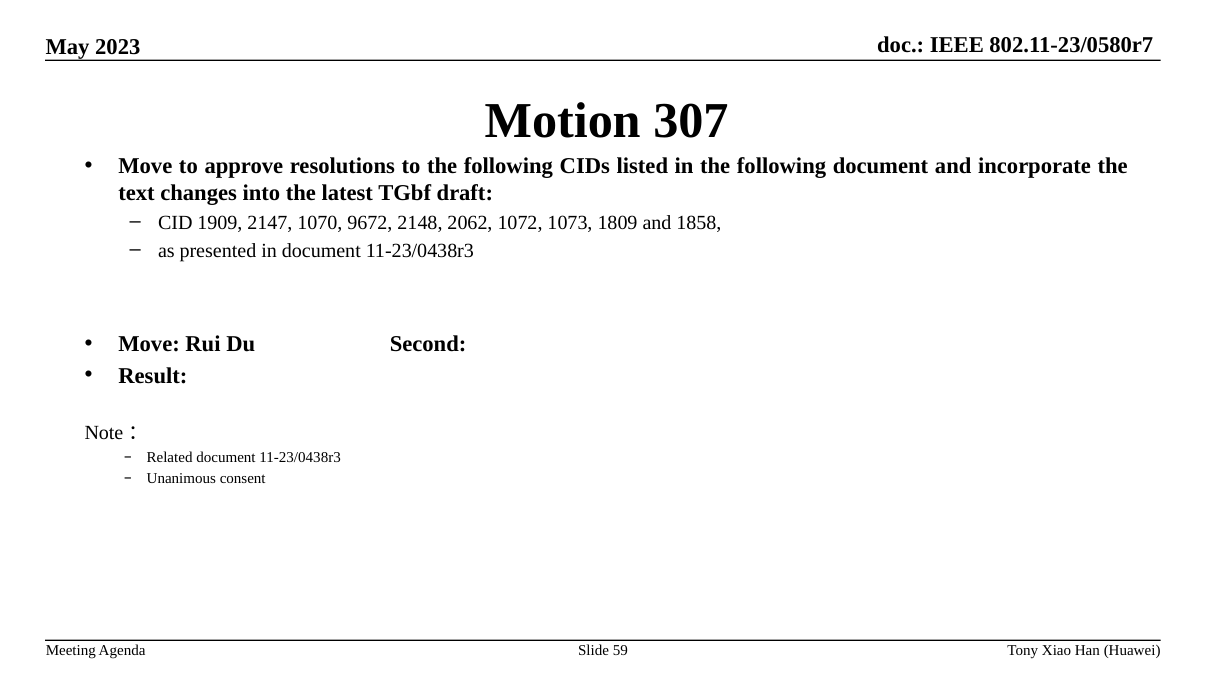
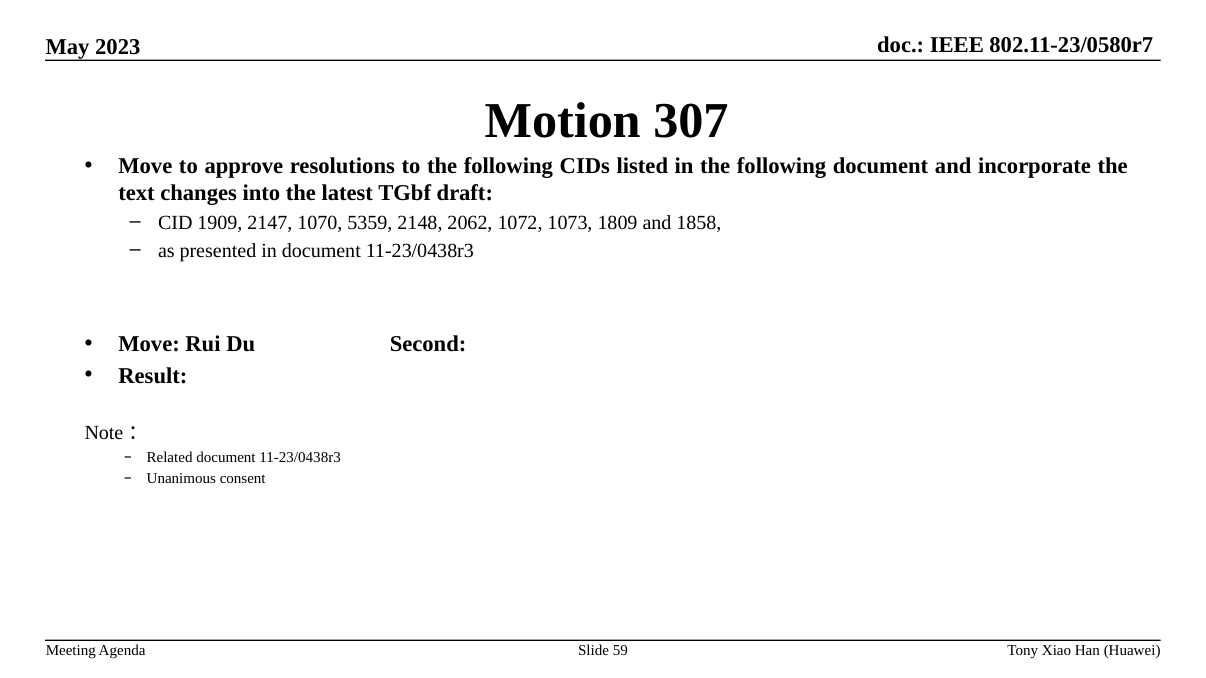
9672: 9672 -> 5359 (370, 223)
